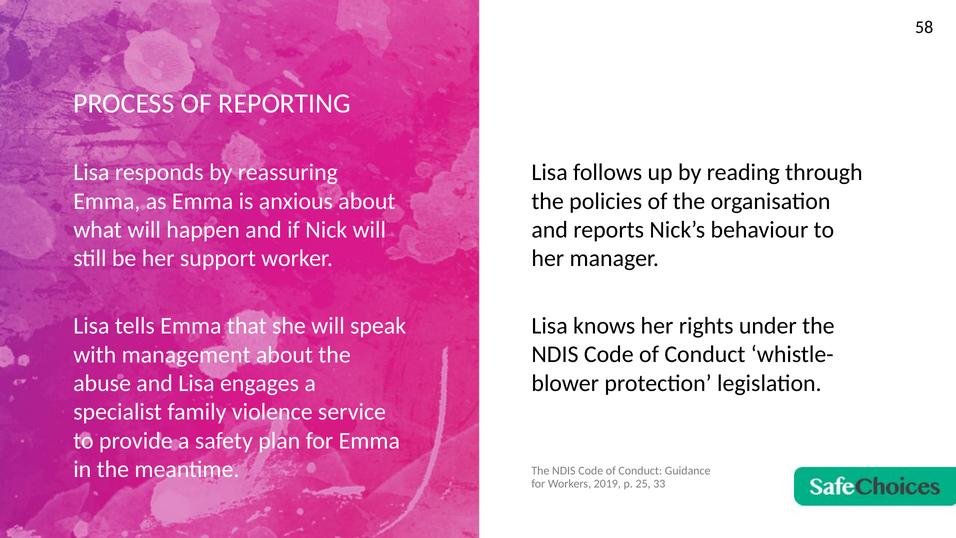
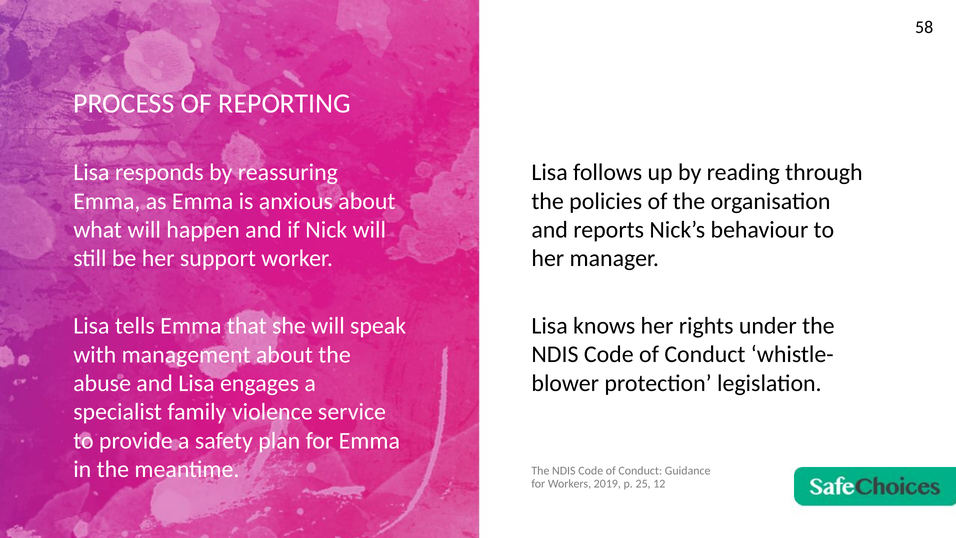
33: 33 -> 12 (659, 484)
